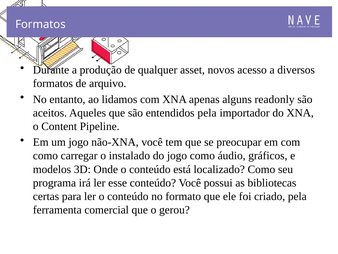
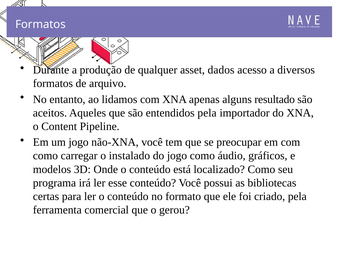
novos: novos -> dados (221, 70)
readonly: readonly -> resultado (275, 99)
